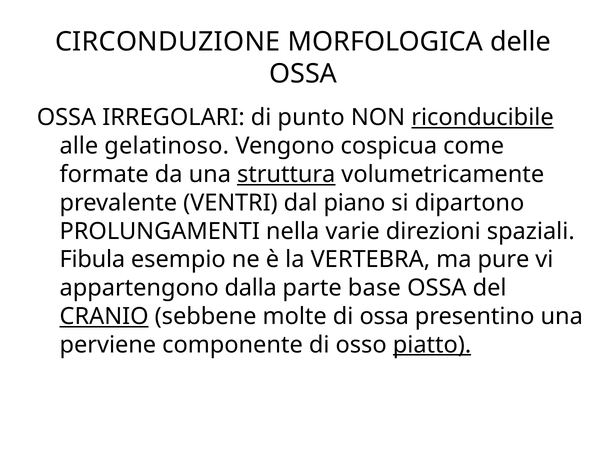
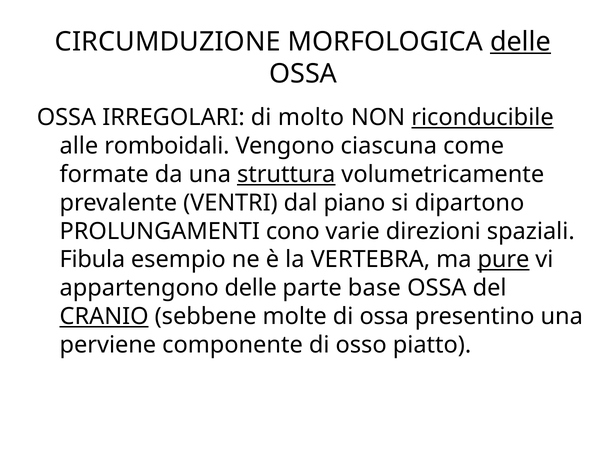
CIRCONDUZIONE: CIRCONDUZIONE -> CIRCUMDUZIONE (168, 42)
delle underline: none -> present (521, 42)
punto: punto -> molto (311, 117)
gelatinoso: gelatinoso -> romboidali (167, 146)
cospicua: cospicua -> ciascuna (389, 146)
nella: nella -> cono (293, 231)
pure underline: none -> present (503, 259)
appartengono dalla: dalla -> delle (251, 288)
piatto underline: present -> none (432, 344)
